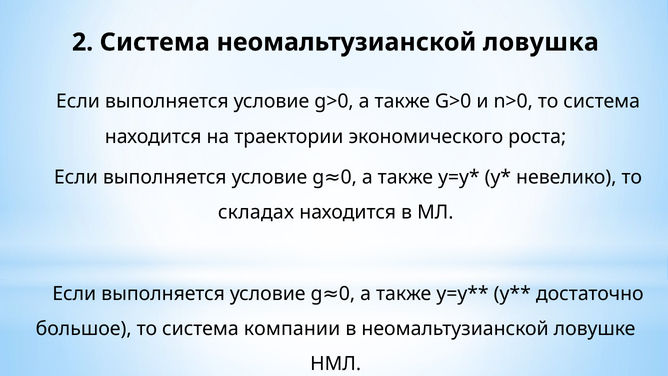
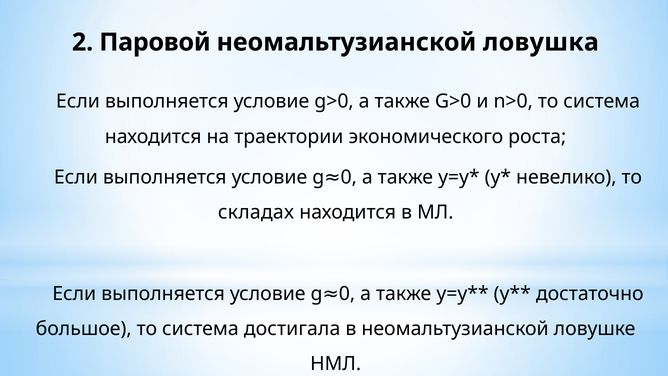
2 Система: Система -> Паровой (155, 42)
компании: компании -> достигала (292, 329)
